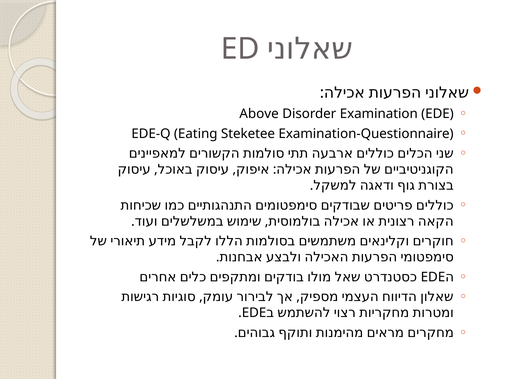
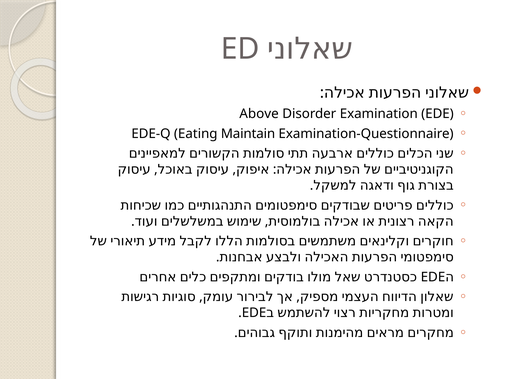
Steketee: Steketee -> Maintain (248, 134)
